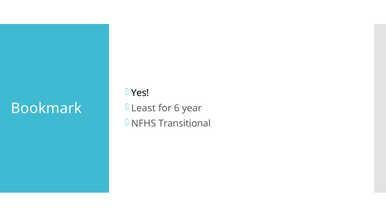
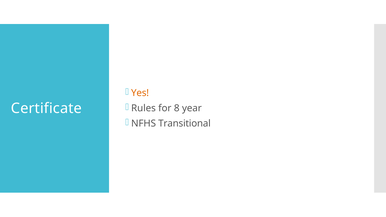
Yes colour: black -> orange (140, 93)
Least: Least -> Rules (143, 108)
6: 6 -> 8 (177, 108)
Bookmark: Bookmark -> Certificate (46, 108)
